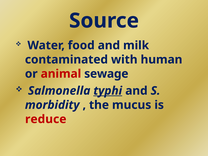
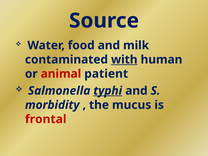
with underline: none -> present (124, 60)
sewage: sewage -> patient (106, 74)
reduce: reduce -> frontal (46, 119)
